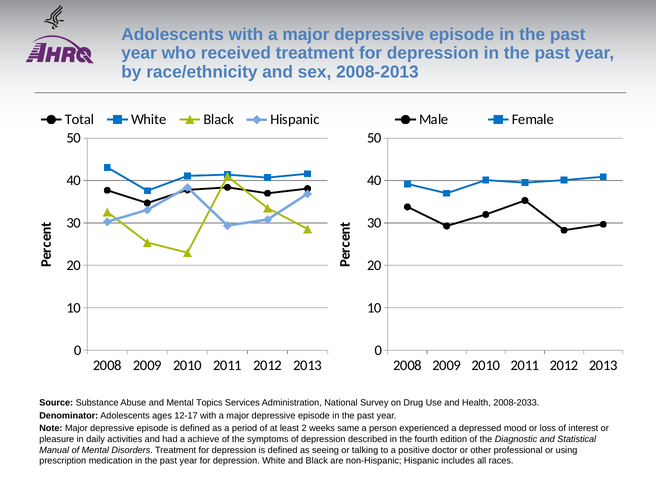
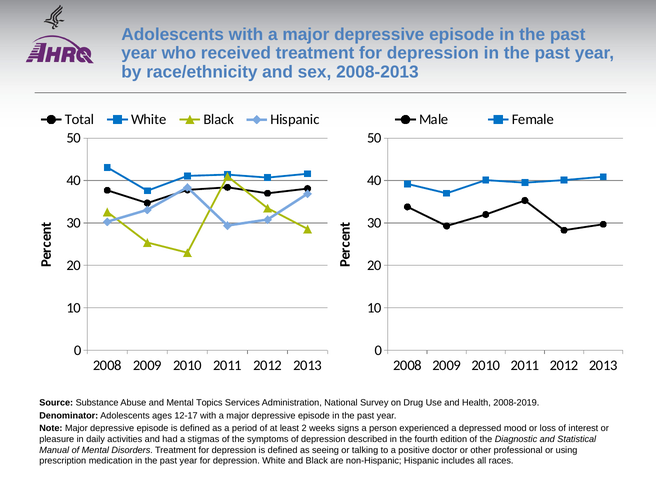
2008-2033: 2008-2033 -> 2008-2019 (516, 403)
same: same -> signs (348, 428)
achieve: achieve -> stigmas (203, 439)
